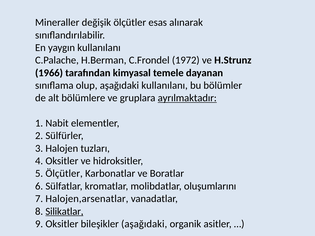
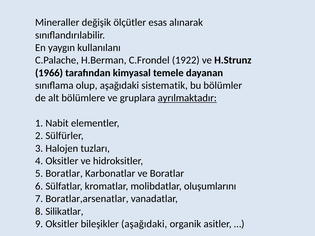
1972: 1972 -> 1922 (186, 60)
aşağıdaki kullanılanı: kullanılanı -> sistematik (165, 86)
5 Ölçütler: Ölçütler -> Boratlar (64, 174)
Halojen,arsenatlar: Halojen,arsenatlar -> Boratlar,arsenatlar (87, 199)
Silikatlar underline: present -> none (64, 212)
